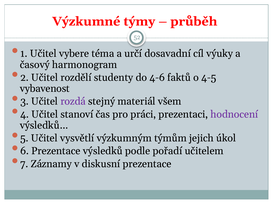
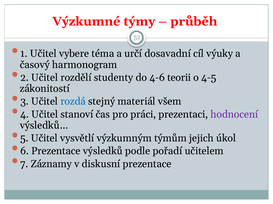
faktů: faktů -> teorii (179, 78)
vybavenost: vybavenost -> zákonitostí (45, 89)
rozdá colour: purple -> blue (73, 102)
